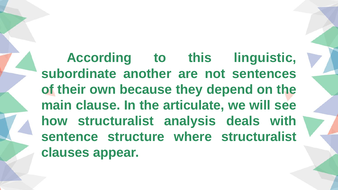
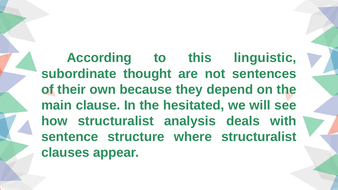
another: another -> thought (147, 74)
articulate: articulate -> hesitated (194, 105)
